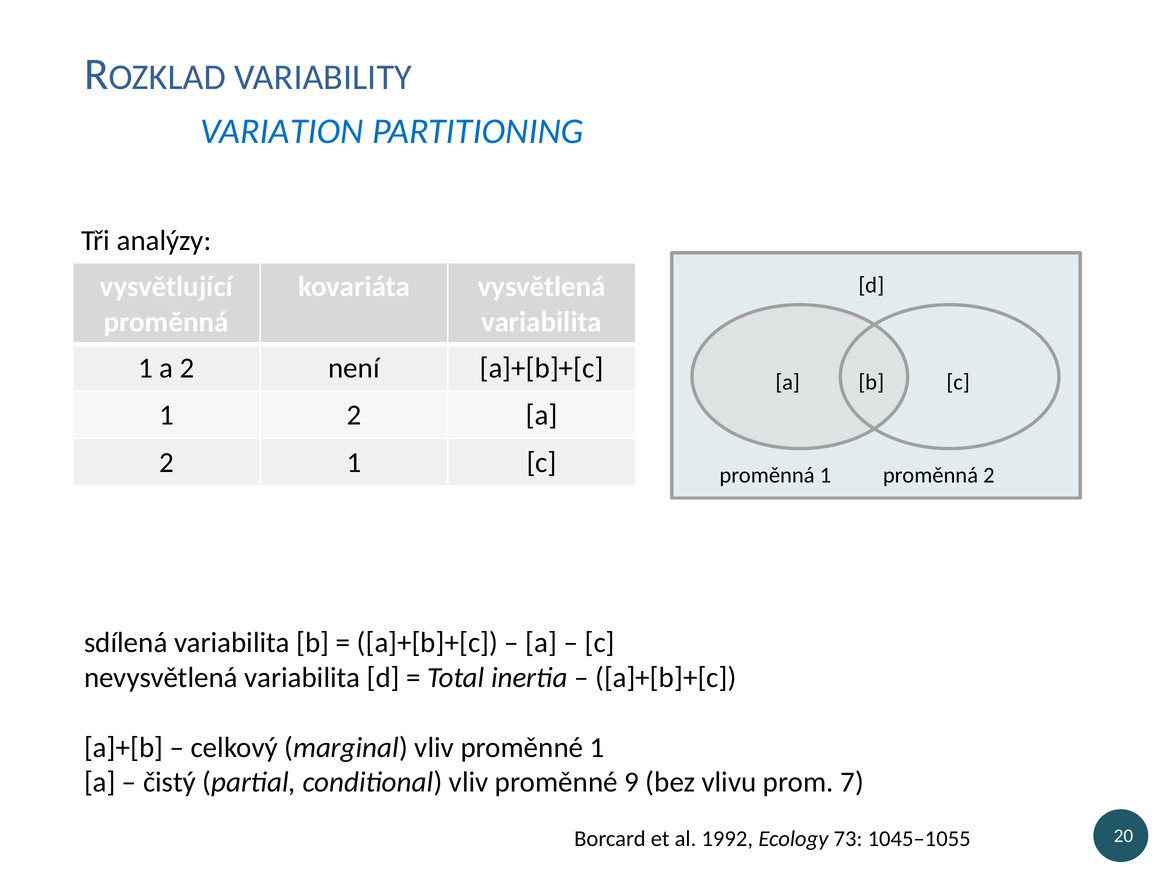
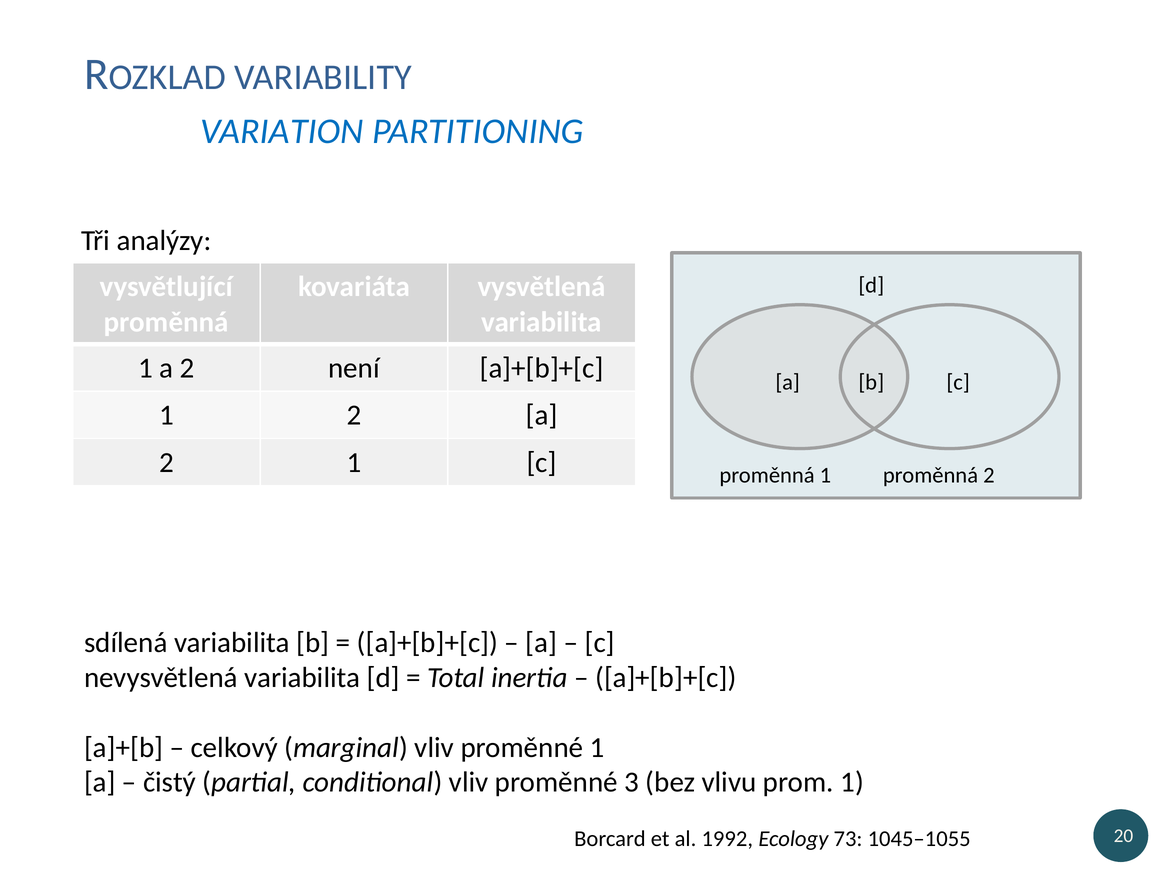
9: 9 -> 3 (632, 782)
prom 7: 7 -> 1 (852, 782)
